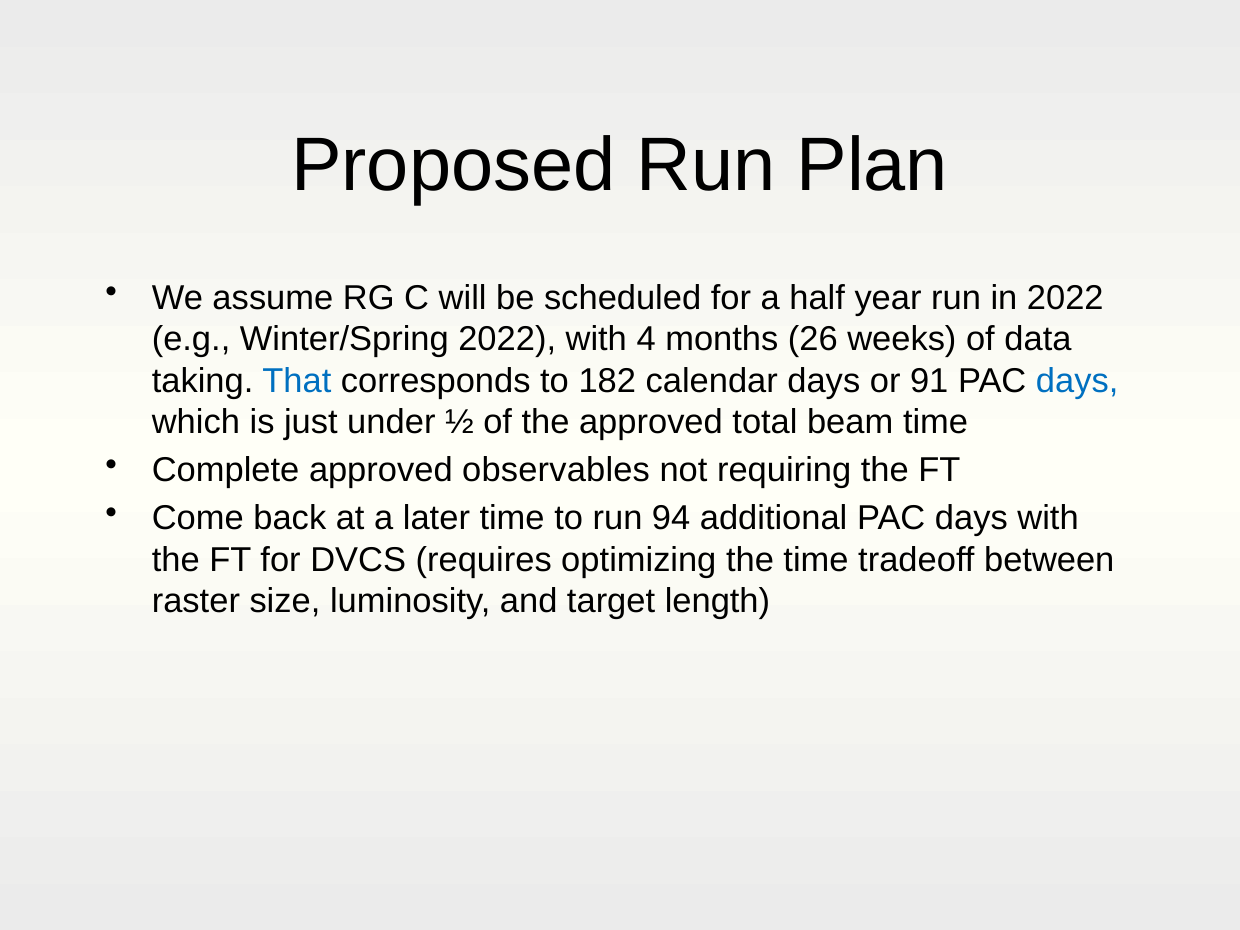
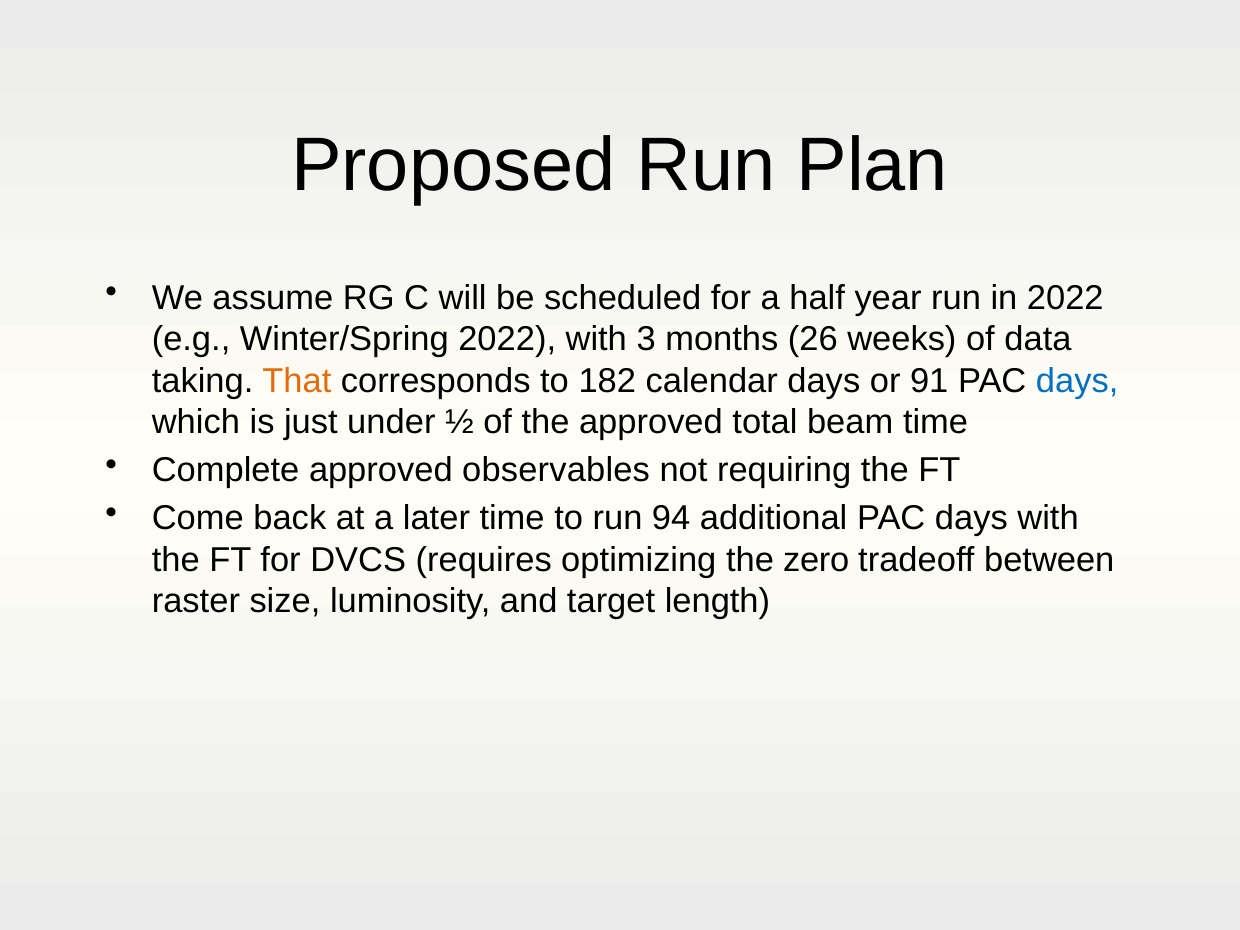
4: 4 -> 3 (646, 339)
That colour: blue -> orange (297, 381)
the time: time -> zero (816, 560)
